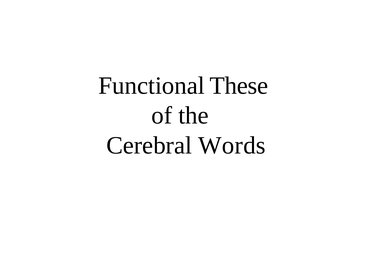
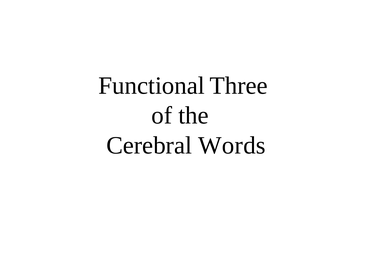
These: These -> Three (239, 86)
